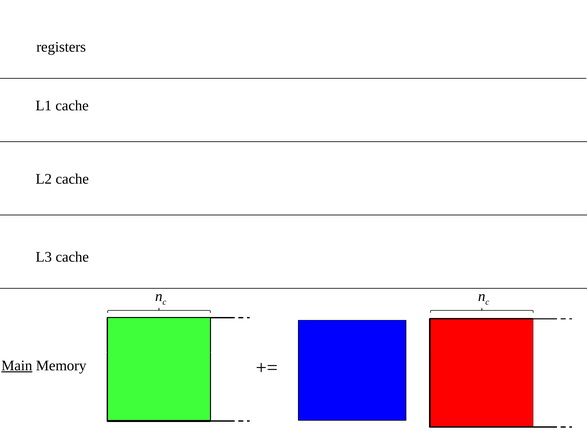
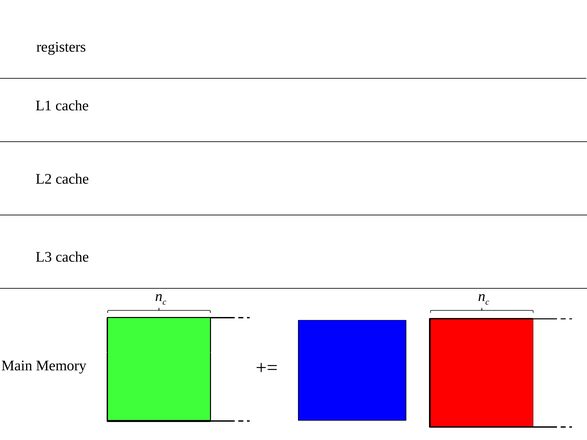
Main underline: present -> none (17, 366)
